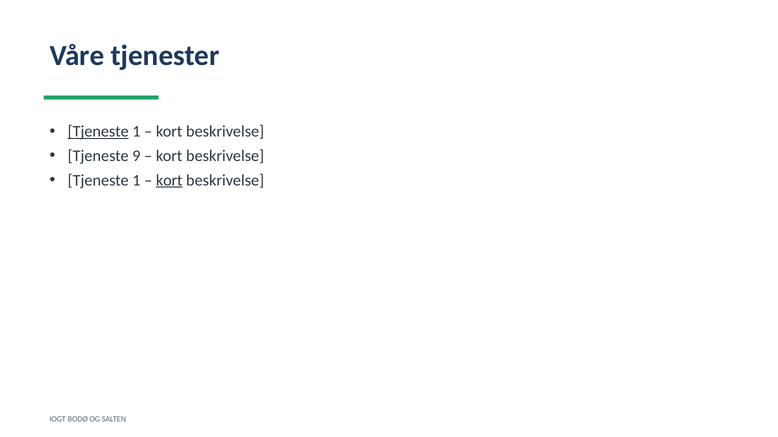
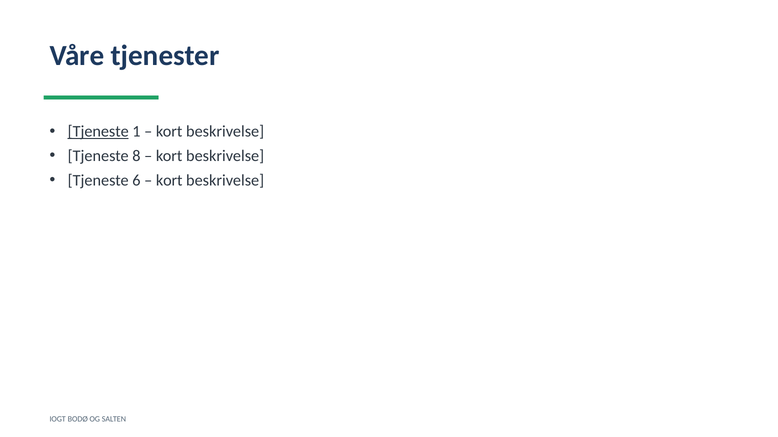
9: 9 -> 8 (136, 156)
1: 1 -> 6 (136, 180)
kort underline: present -> none (169, 180)
